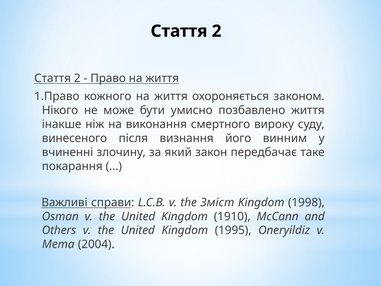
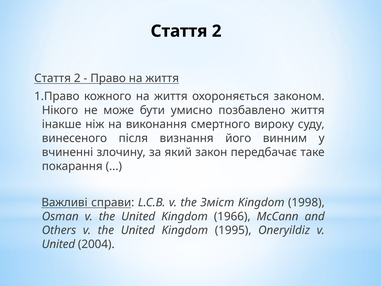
1910: 1910 -> 1966 (232, 216)
Мета: Мета -> United (58, 244)
